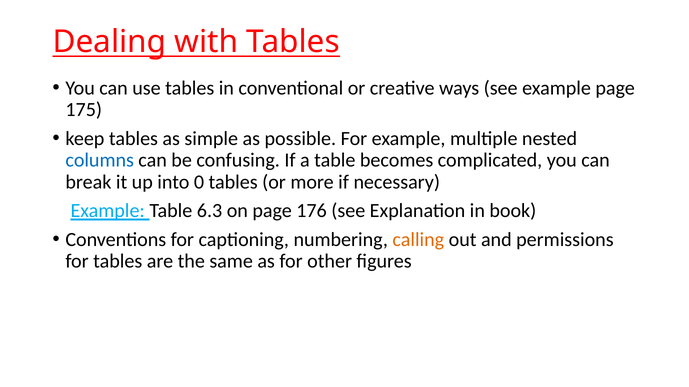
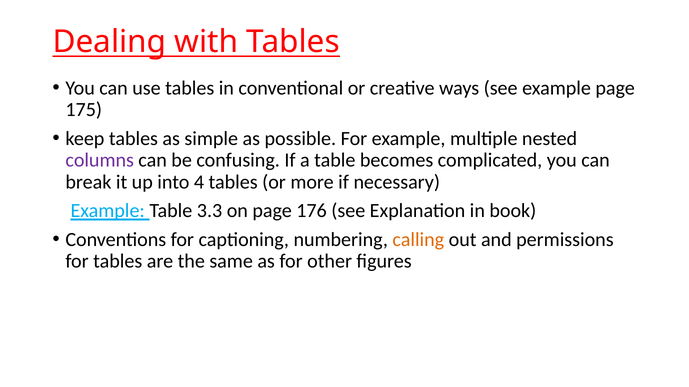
columns colour: blue -> purple (100, 160)
0: 0 -> 4 (199, 182)
6.3: 6.3 -> 3.3 (210, 211)
